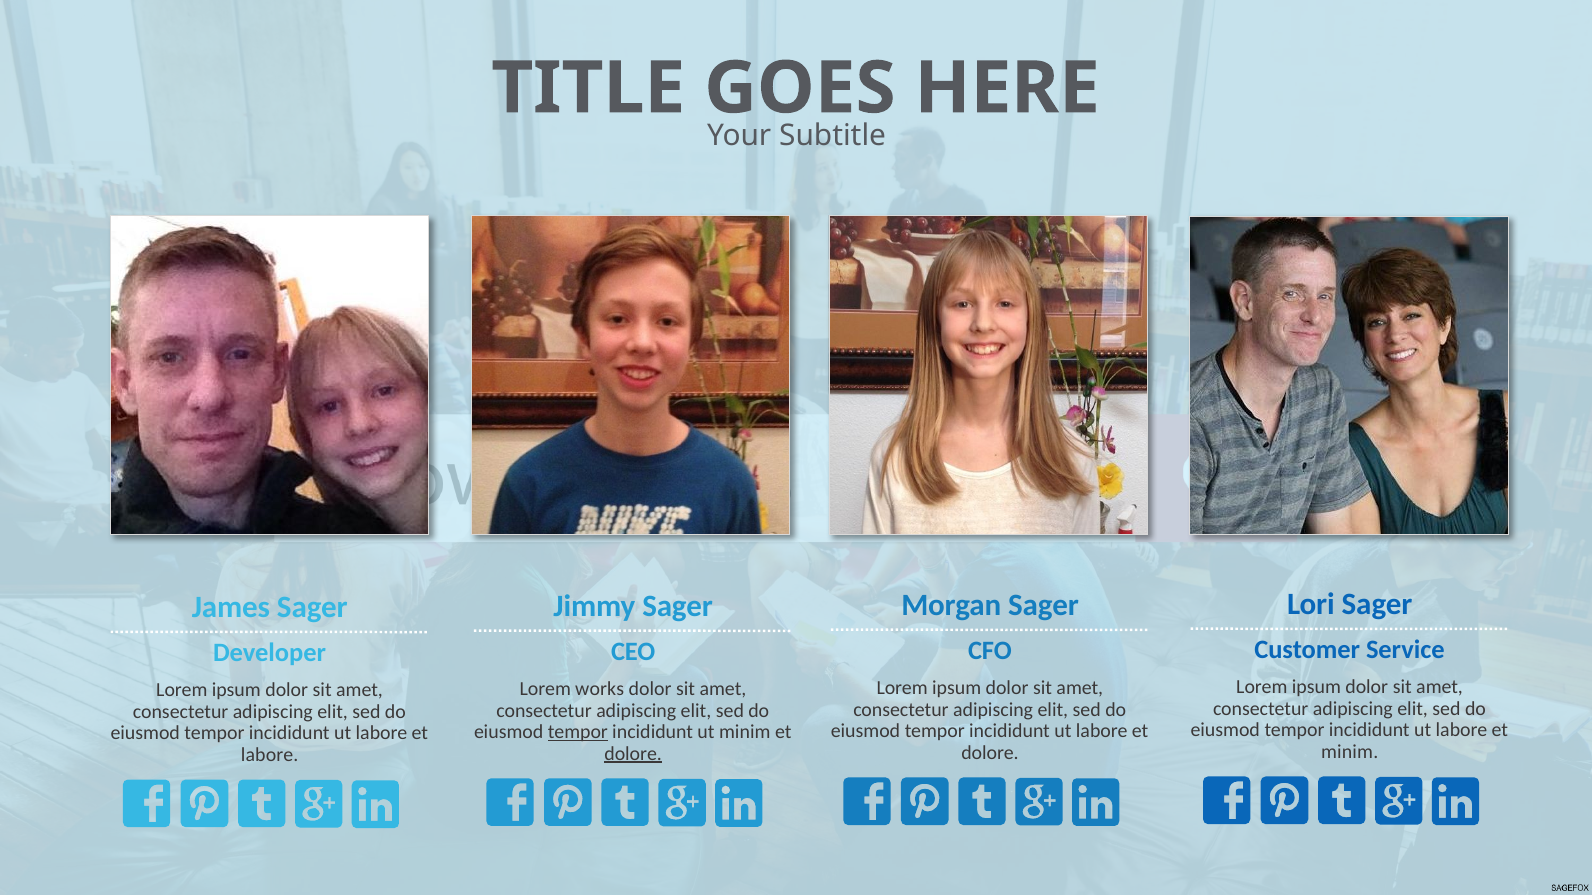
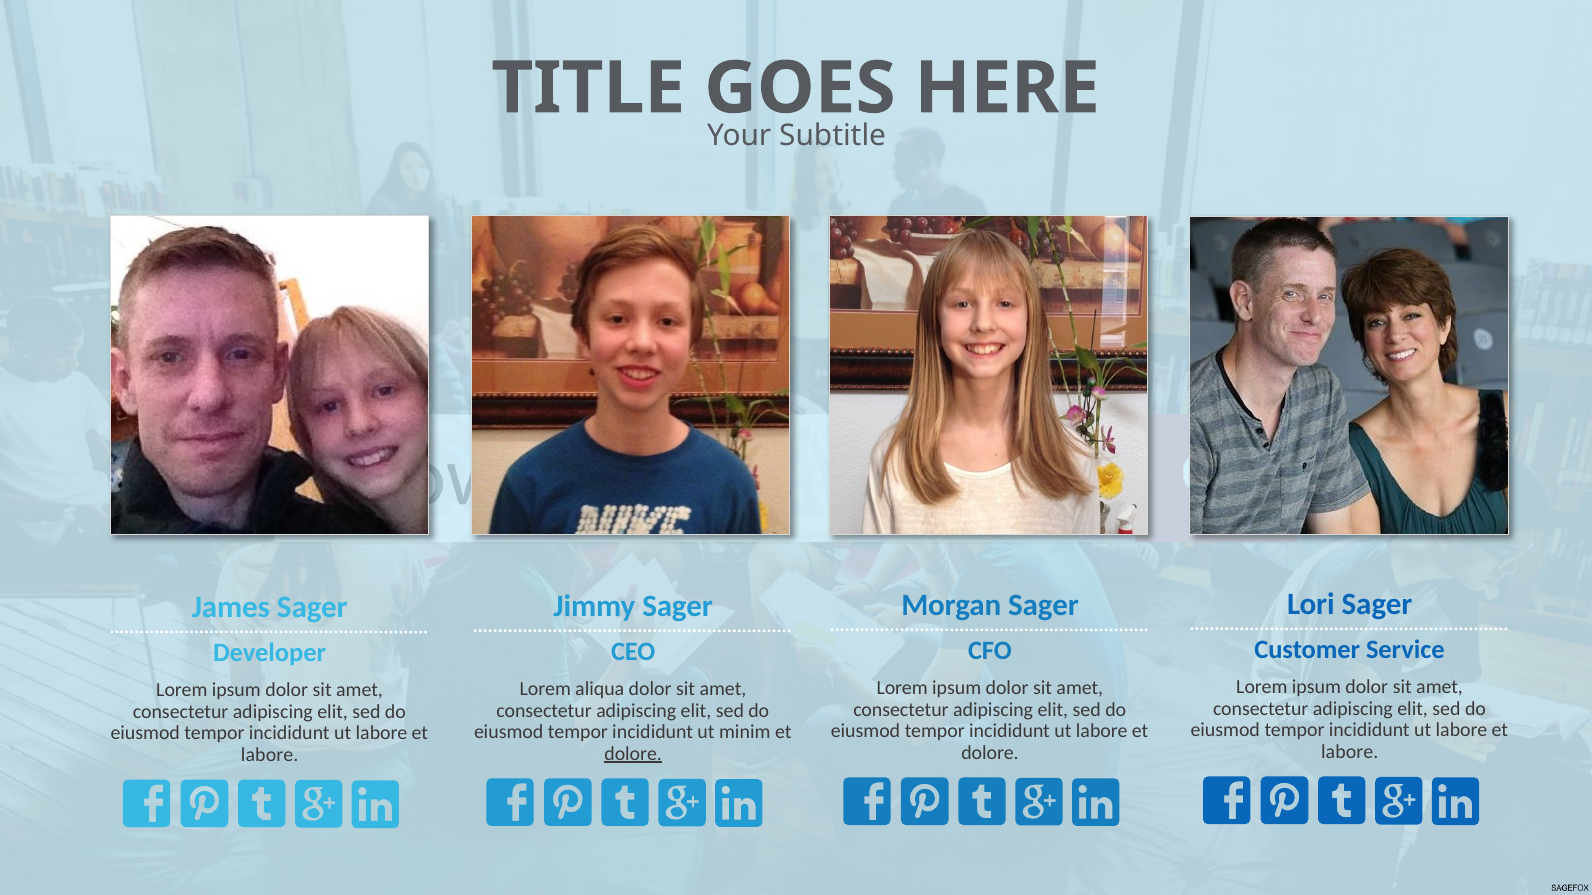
works: works -> aliqua (600, 689)
tempor underline: present -> none (578, 732)
minim: minim -> labore (1350, 752)
